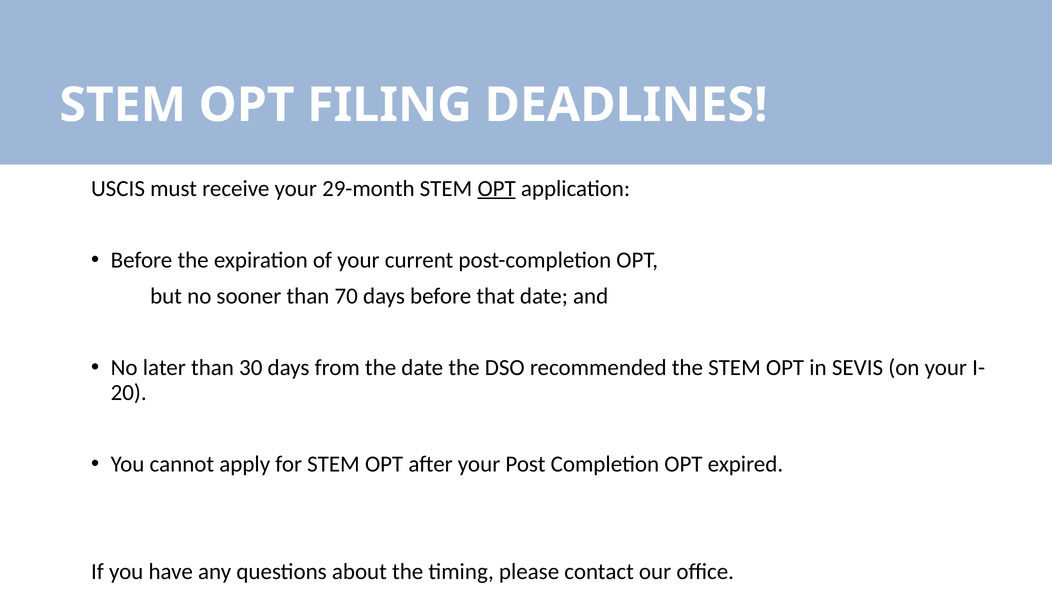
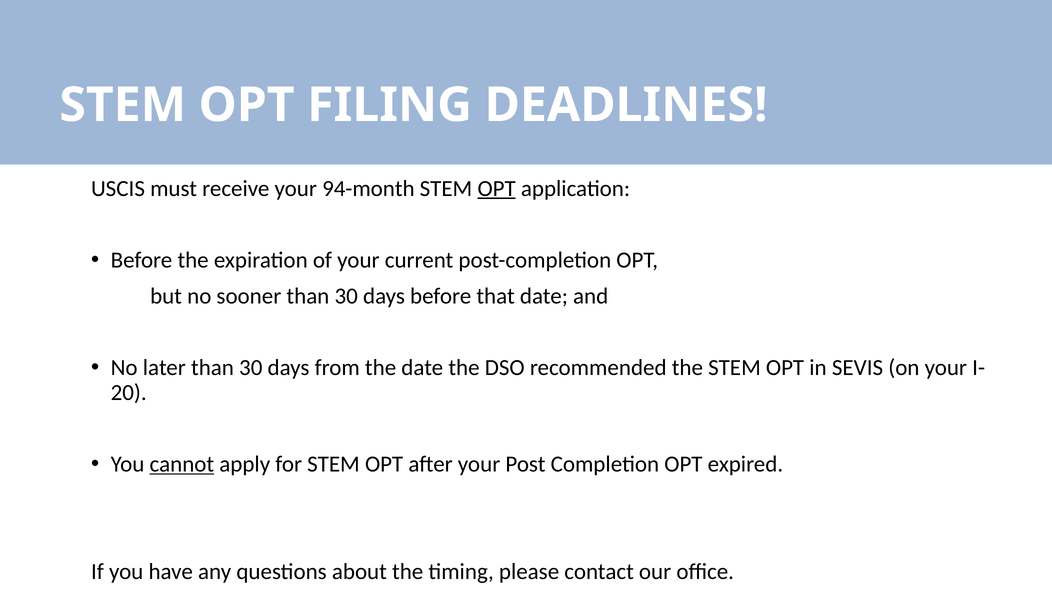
29-month: 29-month -> 94-month (368, 188)
sooner than 70: 70 -> 30 (346, 296)
cannot underline: none -> present (182, 464)
